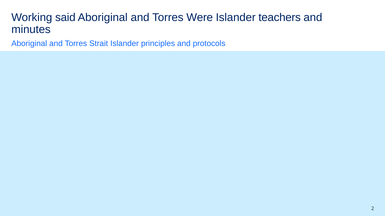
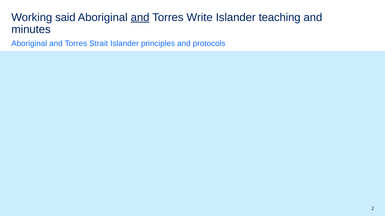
and underline: none -> present (140, 17)
Were: Were -> Write (200, 17)
teachers: teachers -> teaching (280, 17)
